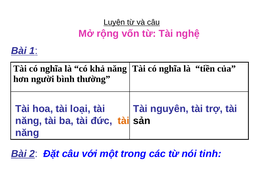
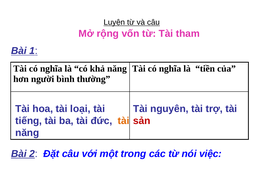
nghệ: nghệ -> tham (188, 34)
năng: năng -> tiếng (29, 121)
sản colour: black -> red (142, 121)
tinh: tinh -> việc (210, 154)
